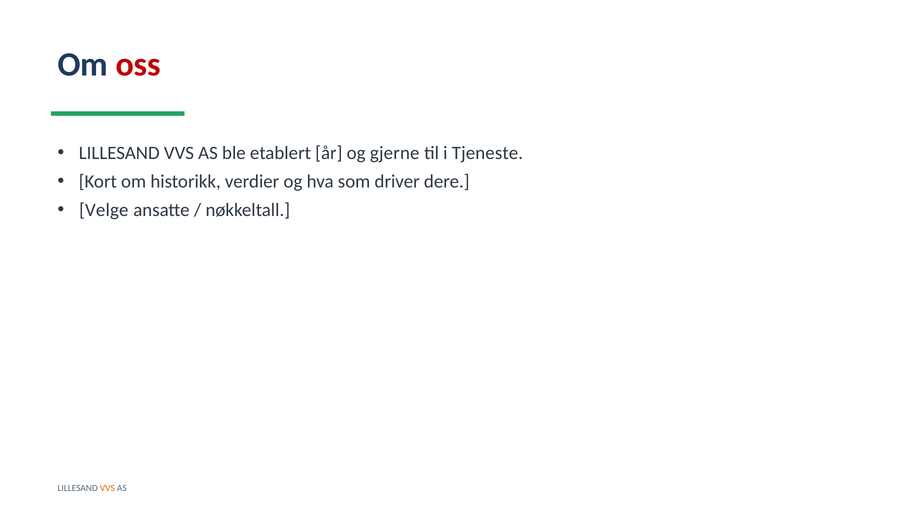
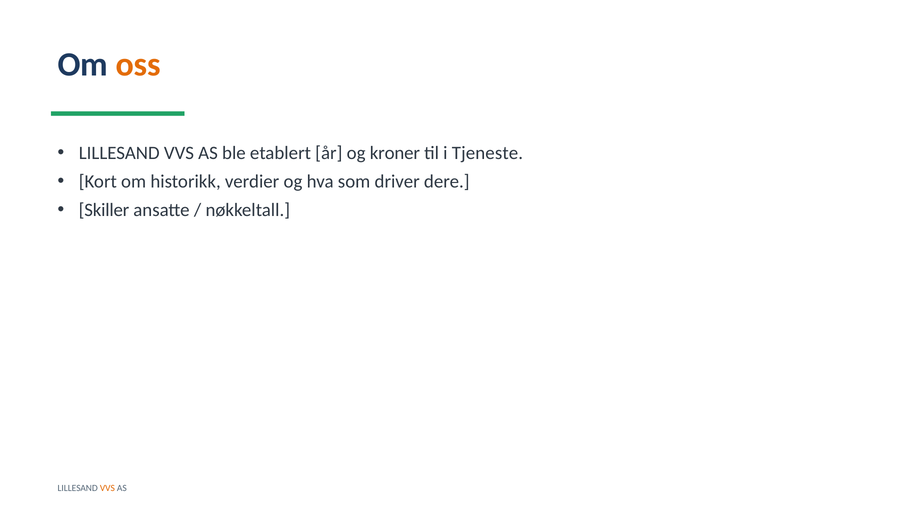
oss colour: red -> orange (138, 65)
gjerne: gjerne -> kroner (395, 153)
Velge: Velge -> Skiller (104, 210)
